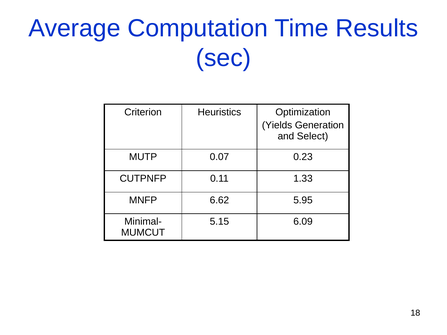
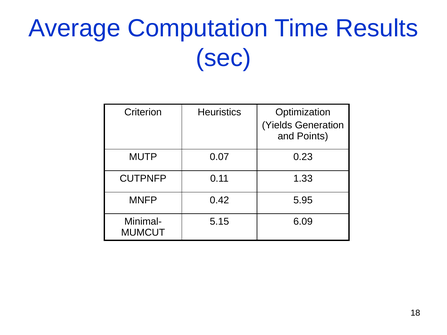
Select: Select -> Points (313, 136)
6.62: 6.62 -> 0.42 (219, 200)
